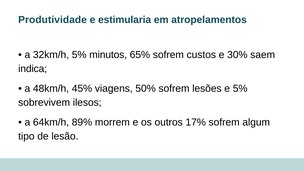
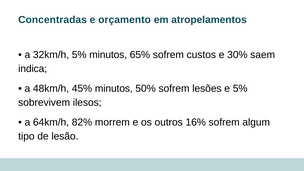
Produtividade: Produtividade -> Concentradas (53, 20)
estimularia: estimularia -> orçamento (125, 20)
45% viagens: viagens -> minutos (114, 88)
89%: 89% -> 82% (82, 122)
17%: 17% -> 16% (196, 122)
